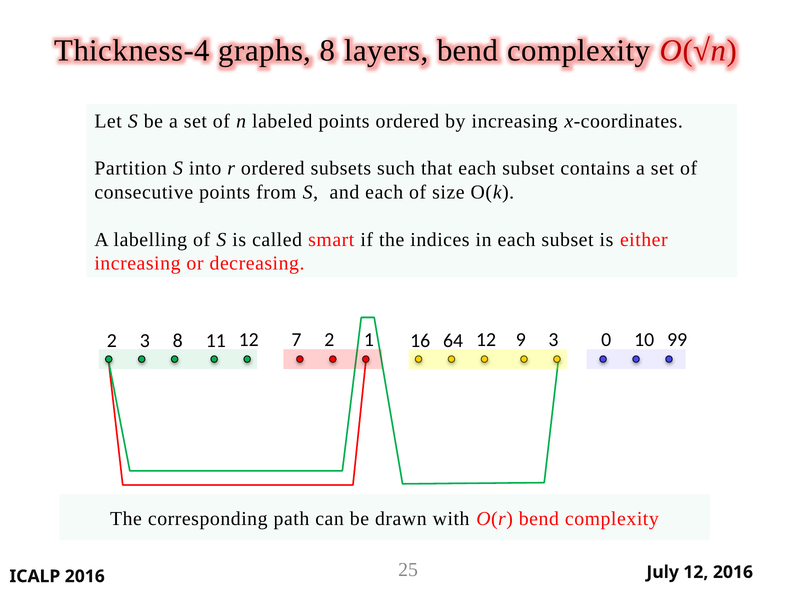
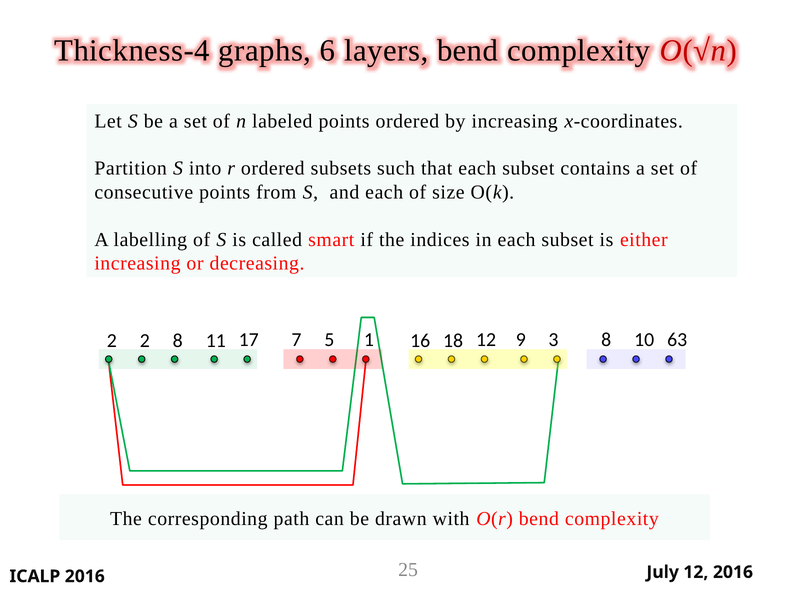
graphs 8: 8 -> 6 (328, 51)
7 2: 2 -> 5 (329, 340)
64: 64 -> 18 (453, 341)
9 0: 0 -> 8 (606, 340)
2 3: 3 -> 2 (145, 341)
11 12: 12 -> 17 (249, 340)
99: 99 -> 63 (677, 340)
